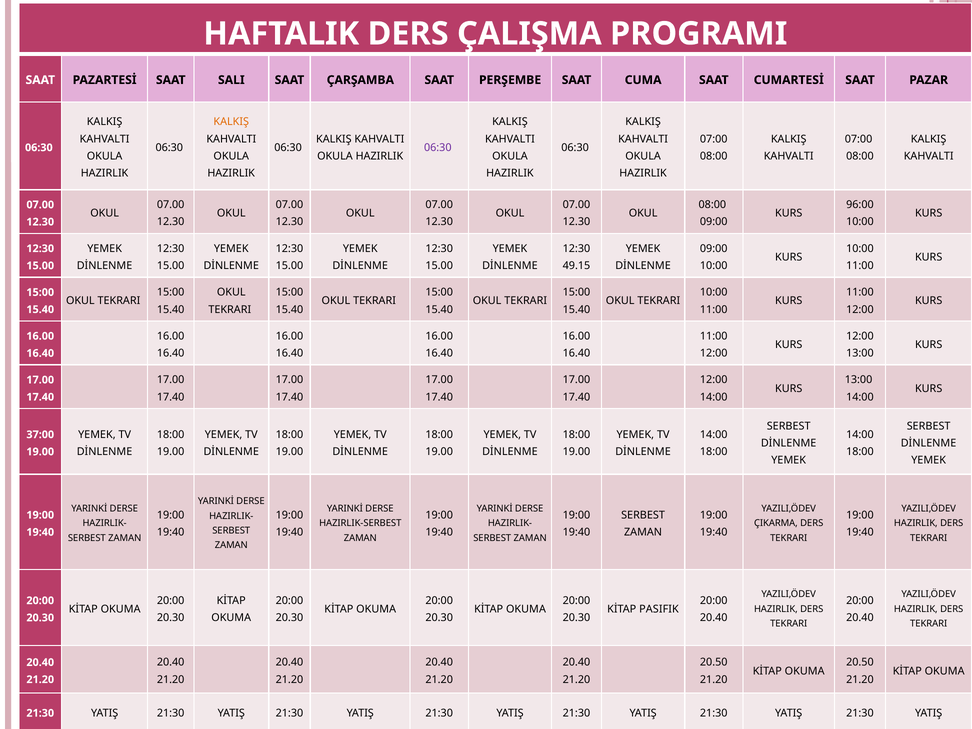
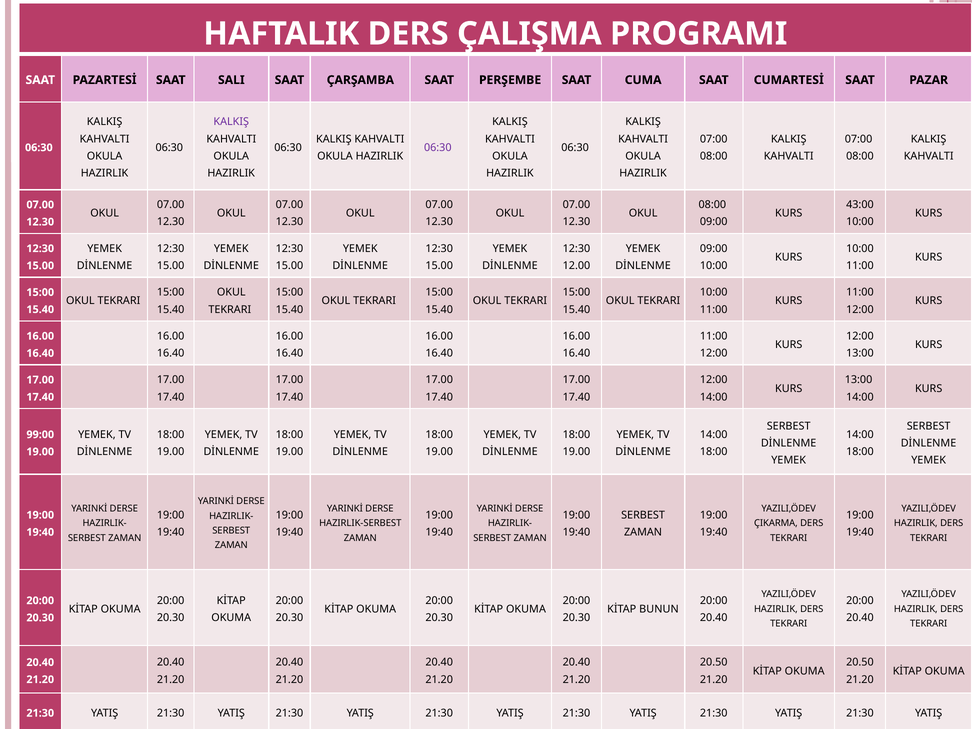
KALKIŞ colour: orange -> purple (231, 122)
96:00: 96:00 -> 43:00 (860, 205)
49.15: 49.15 -> 12.00 (576, 266)
37:00: 37:00 -> 99:00 (40, 435)
PASIFIK: PASIFIK -> BUNUN (659, 609)
